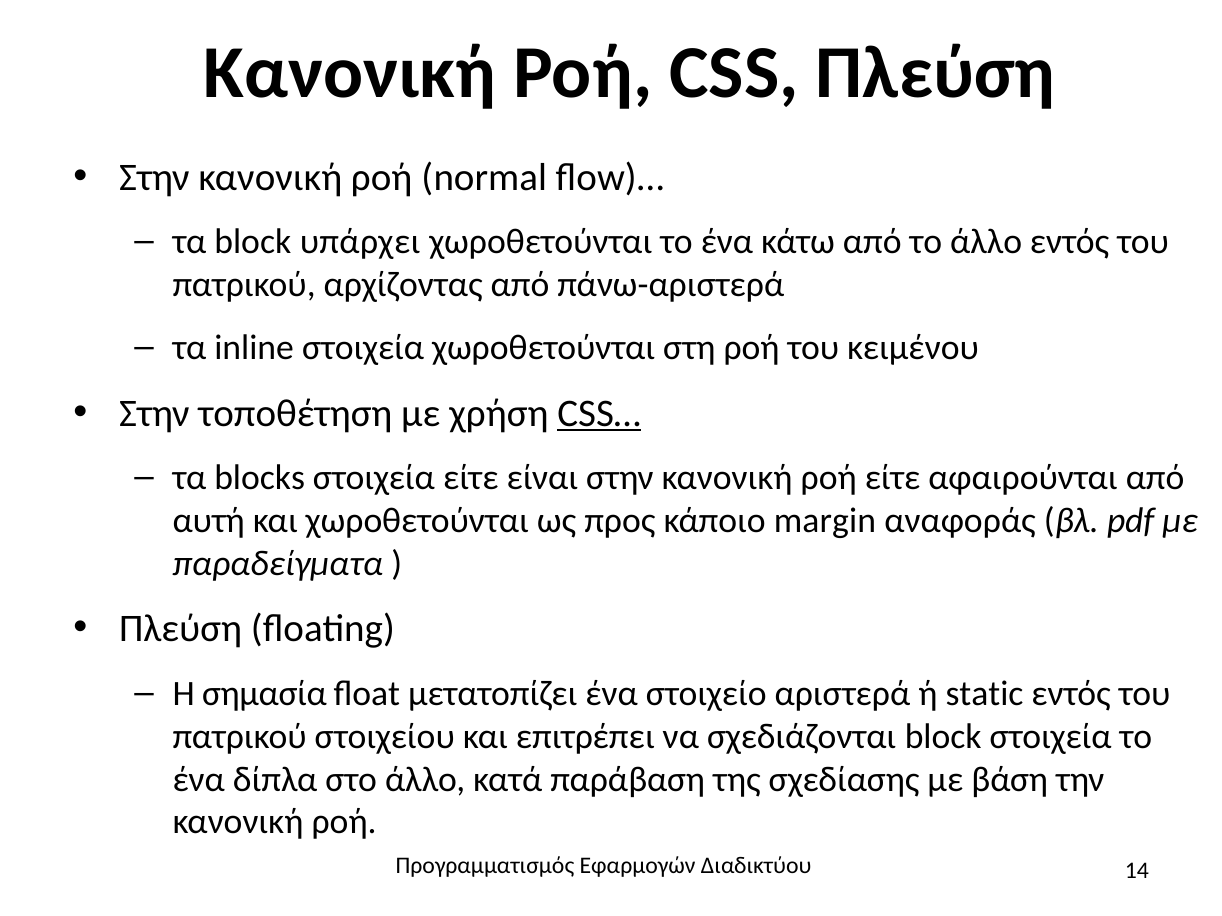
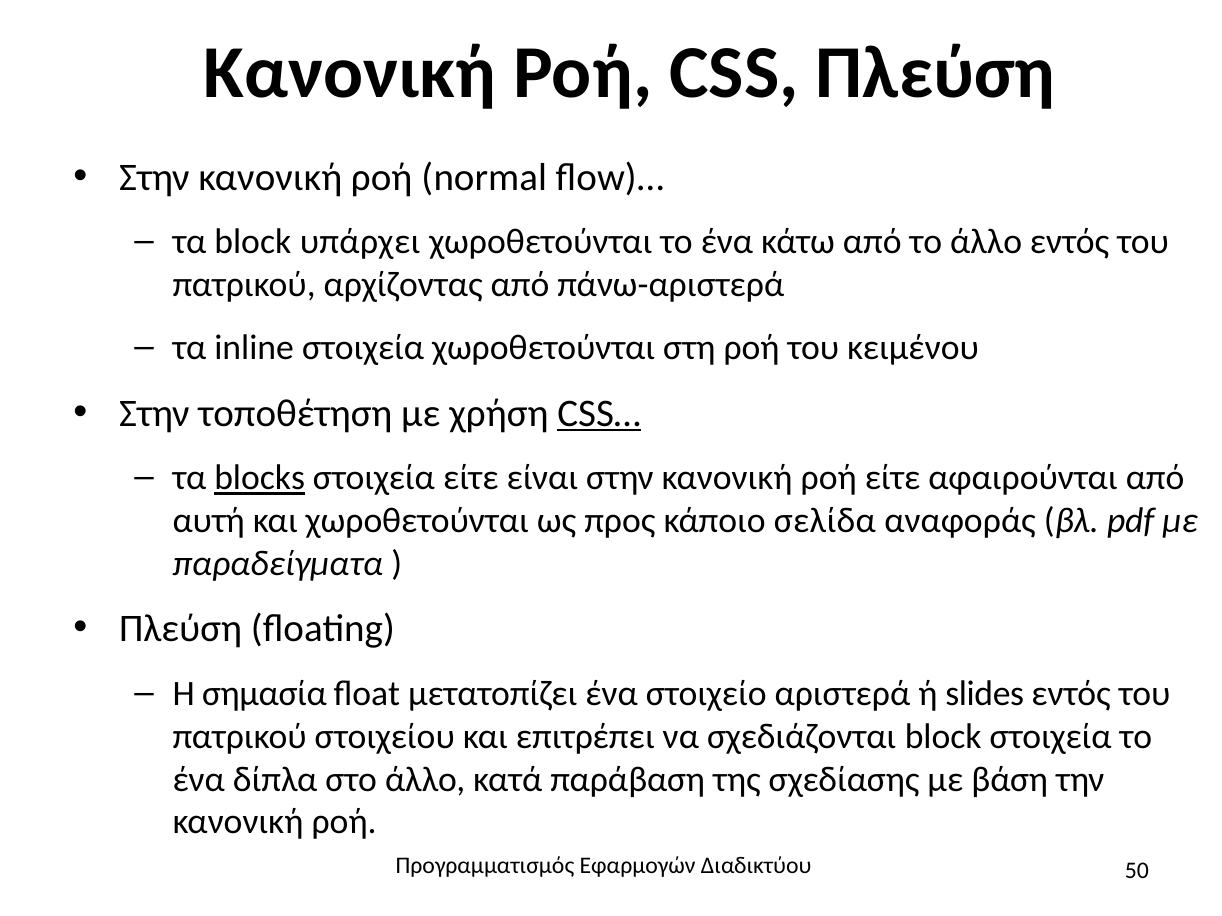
blocks underline: none -> present (260, 478)
margin: margin -> σελίδα (825, 521)
static: static -> slides (985, 694)
14: 14 -> 50 (1137, 871)
